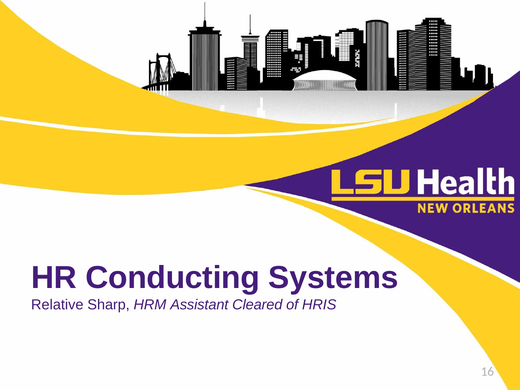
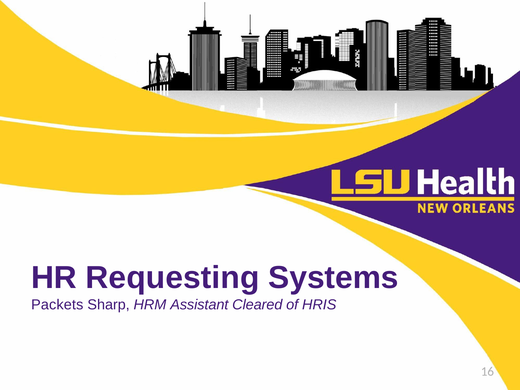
Conducting: Conducting -> Requesting (173, 278)
Relative: Relative -> Packets (57, 305)
